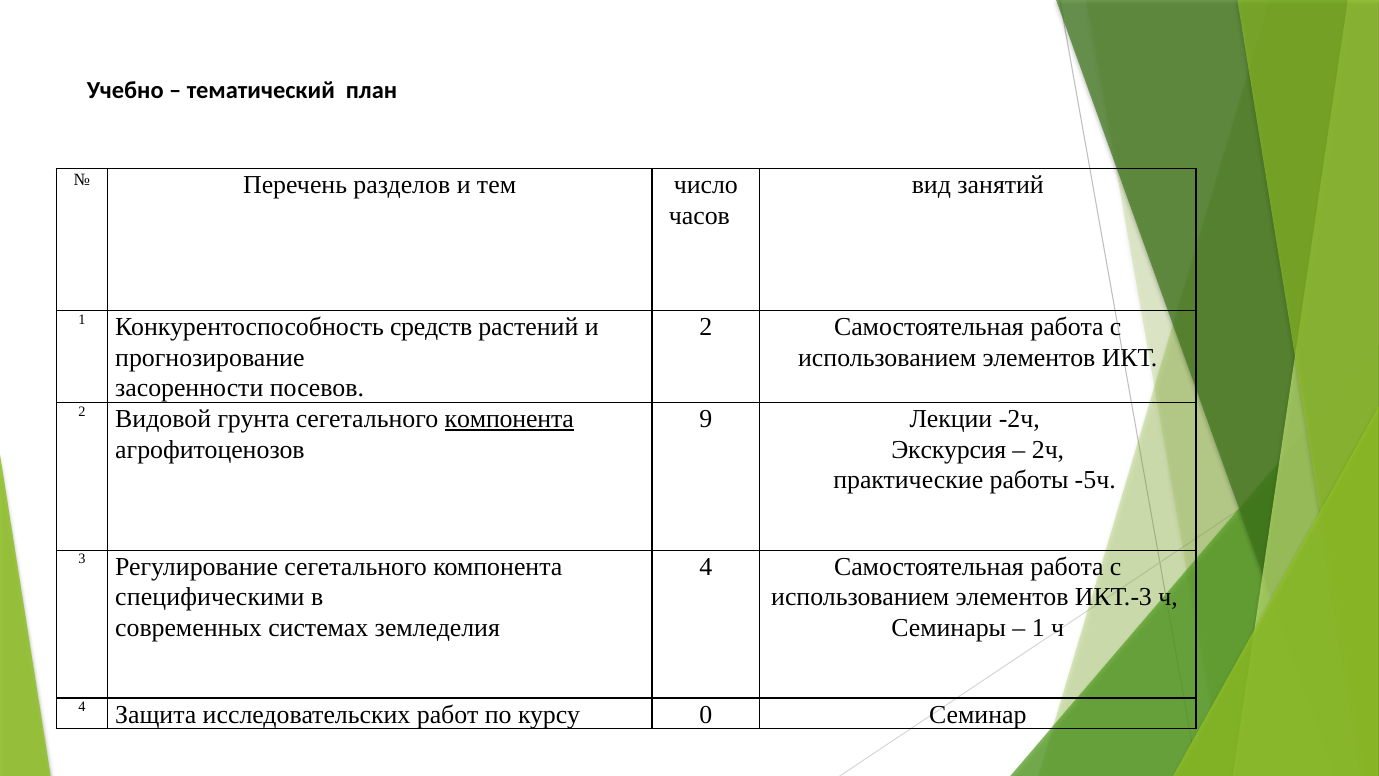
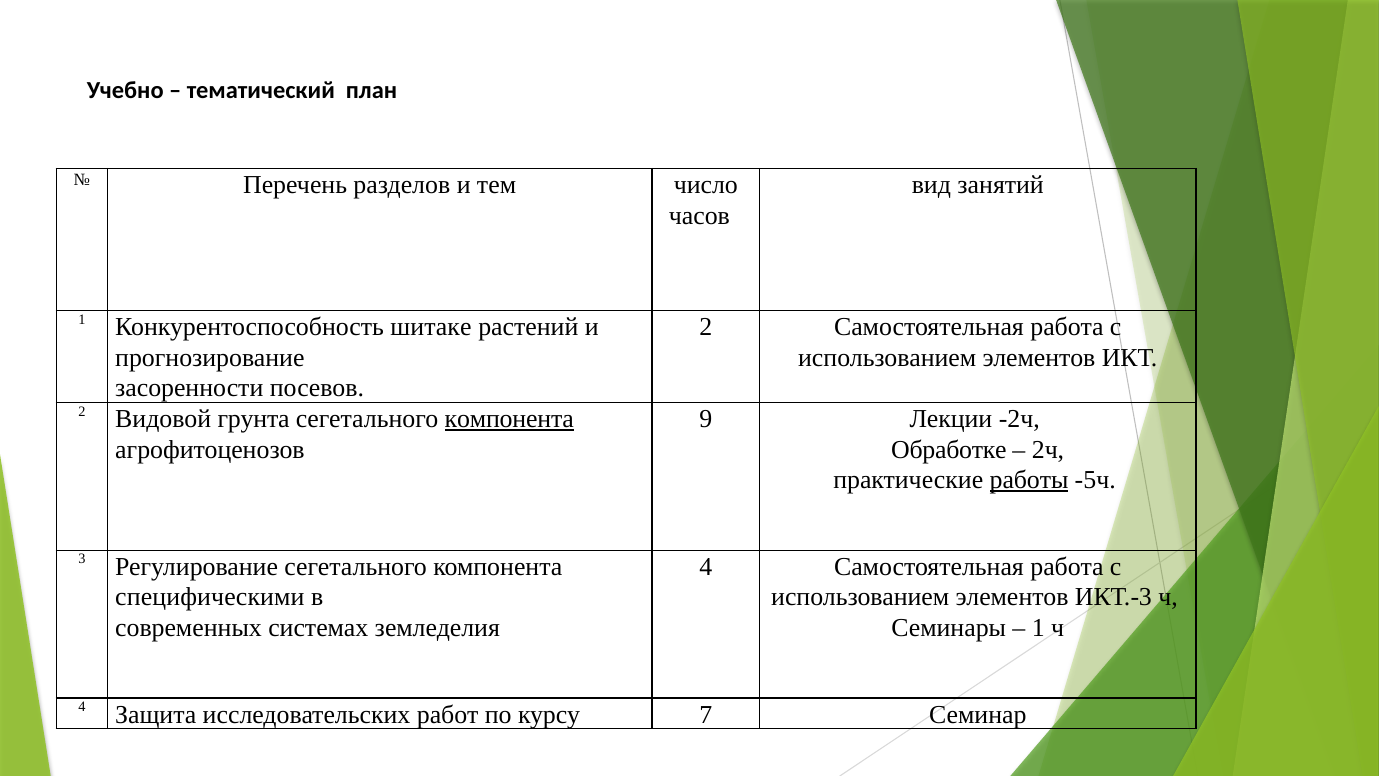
средств: средств -> шитаке (431, 327)
Экскурсия: Экскурсия -> Обработке (949, 449)
работы underline: none -> present (1029, 480)
0: 0 -> 7 (706, 714)
